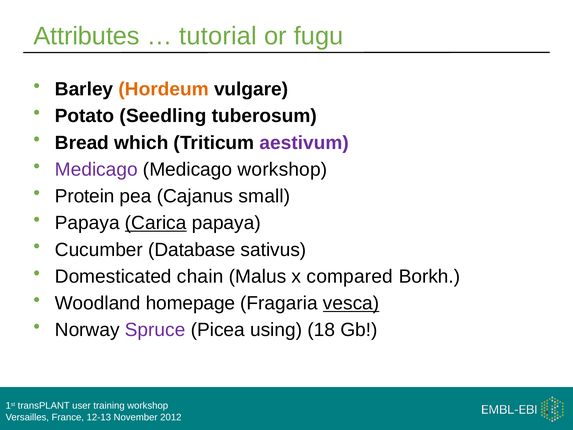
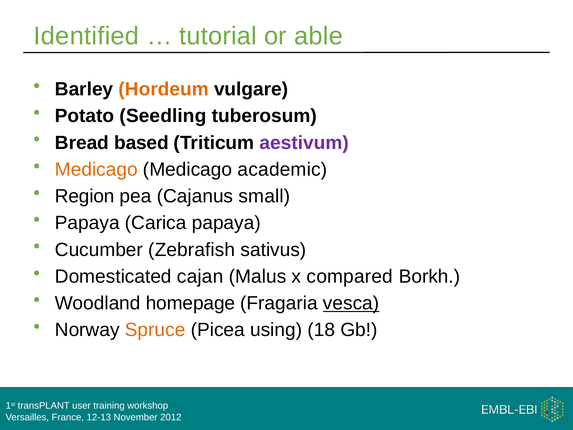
Attributes: Attributes -> Identified (86, 36)
fugu: fugu -> able (318, 36)
which: which -> based (141, 143)
Medicago colour: purple -> orange (96, 169)
Medicago workshop: workshop -> academic (282, 169)
Protein: Protein -> Region (85, 196)
Carica underline: present -> none (156, 223)
Database: Database -> Zebrafish (192, 250)
chain: chain -> cajan (200, 276)
Spruce colour: purple -> orange (155, 330)
